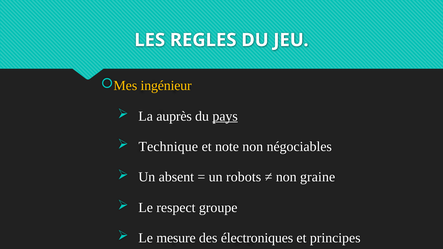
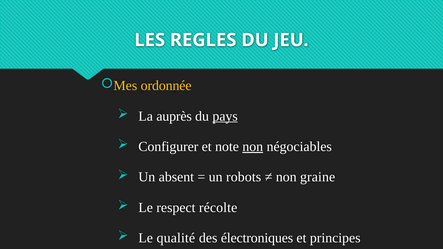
ingénieur: ingénieur -> ordonnée (166, 86)
Technique: Technique -> Configurer (168, 147)
non underline: none -> present (253, 147)
groupe: groupe -> récolte (218, 208)
mesure: mesure -> qualité (176, 238)
